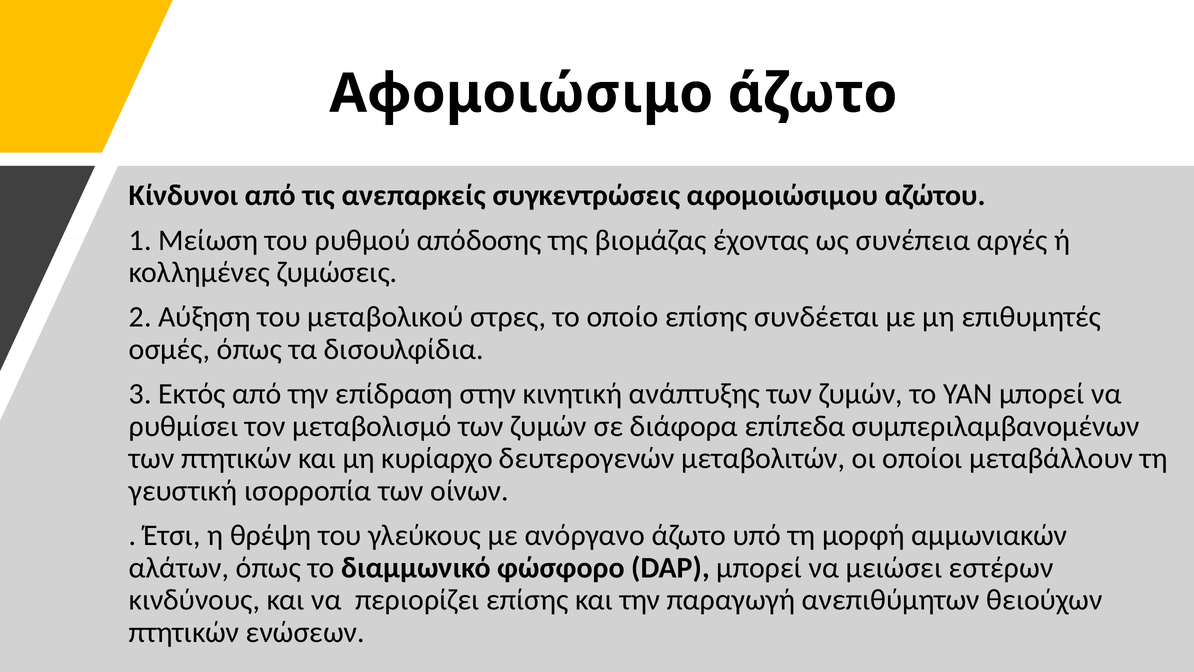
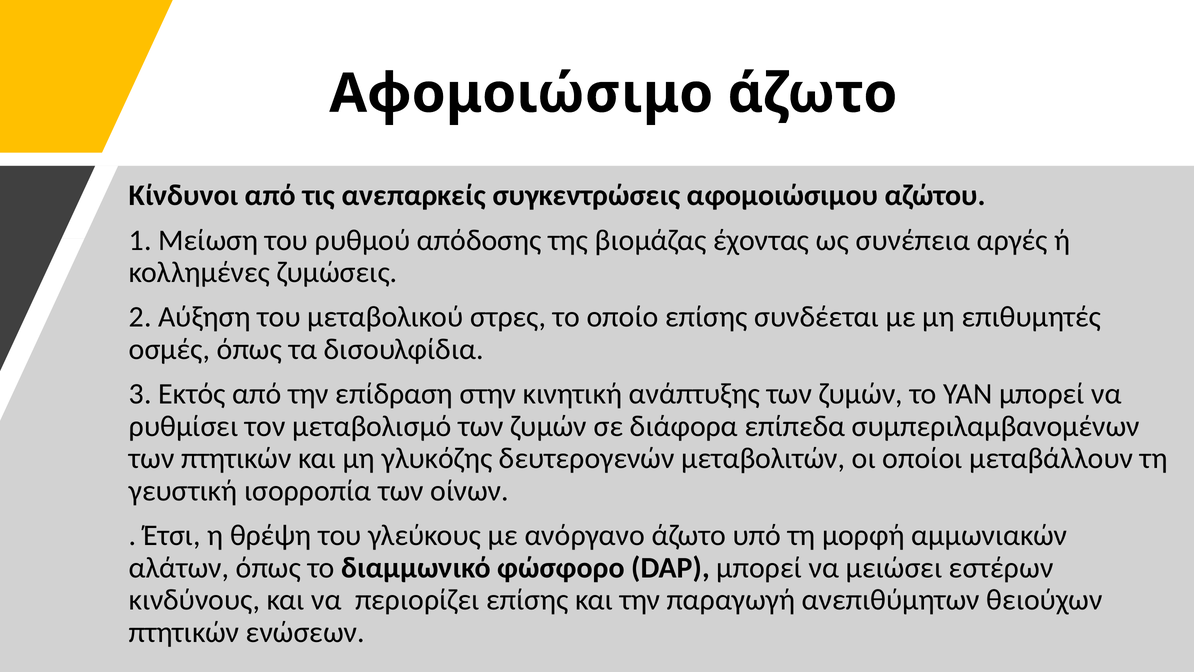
κυρίαρχο: κυρίαρχο -> γλυκόζης (437, 458)
